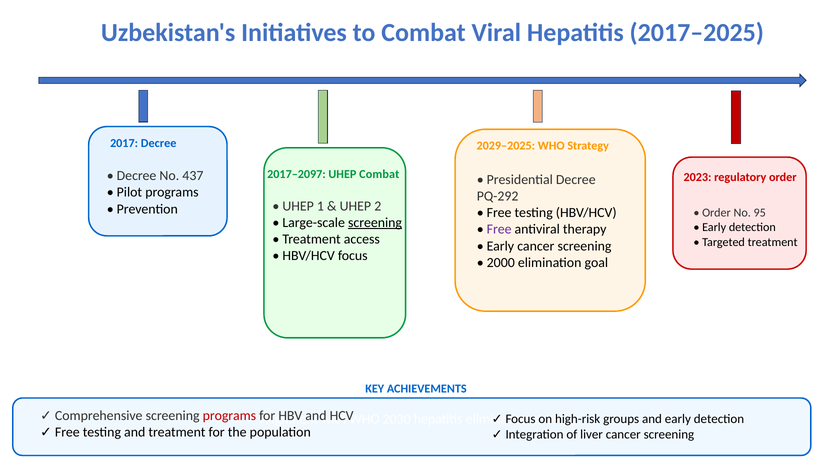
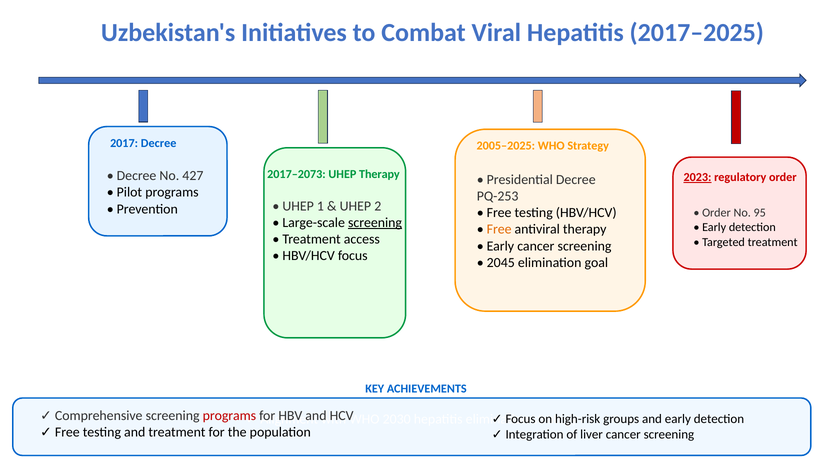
2029–2025: 2029–2025 -> 2005–2025 (506, 146)
2017–2097: 2017–2097 -> 2017–2073 (296, 174)
UHEP Combat: Combat -> Therapy (379, 174)
437: 437 -> 427 (193, 176)
2023 underline: none -> present (697, 177)
PQ-292: PQ-292 -> PQ-253 (498, 196)
Free colour: purple -> orange (499, 229)
2000: 2000 -> 2045 (501, 263)
